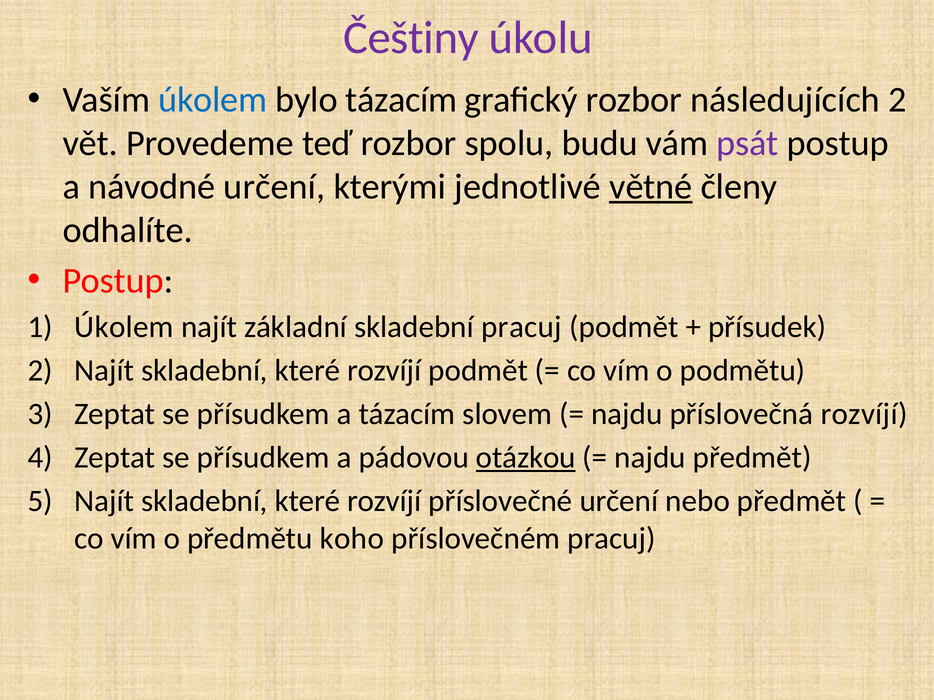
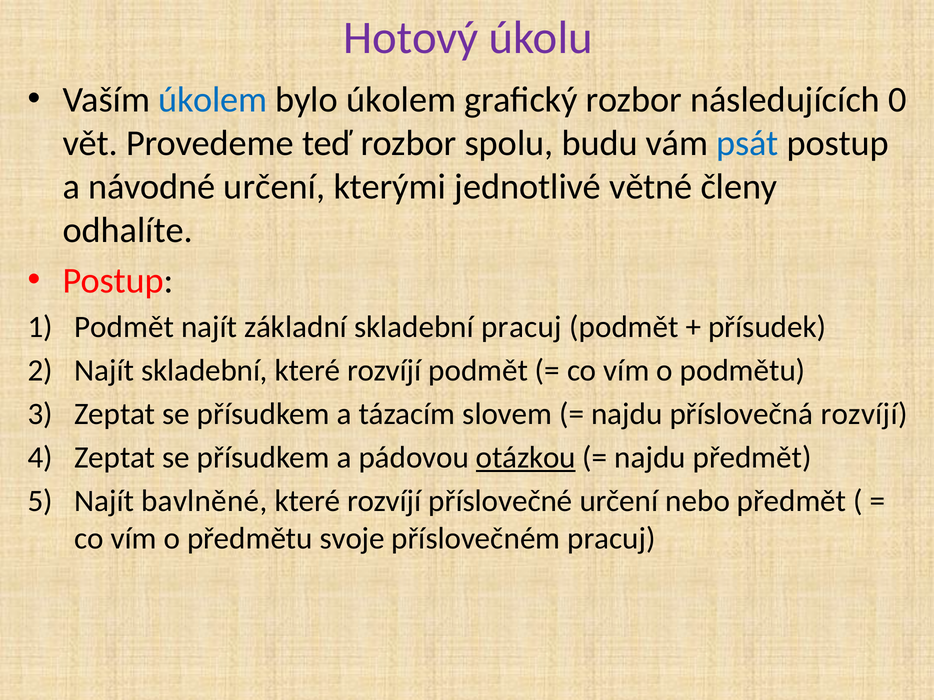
Češtiny: Češtiny -> Hotový (411, 38)
bylo tázacím: tázacím -> úkolem (401, 100)
následujících 2: 2 -> 0 (897, 100)
psát colour: purple -> blue (747, 143)
větné underline: present -> none (651, 187)
Úkolem: Úkolem -> Podmět (124, 327)
skladební: skladební -> bavlněné (204, 502)
koho: koho -> svoje (352, 539)
